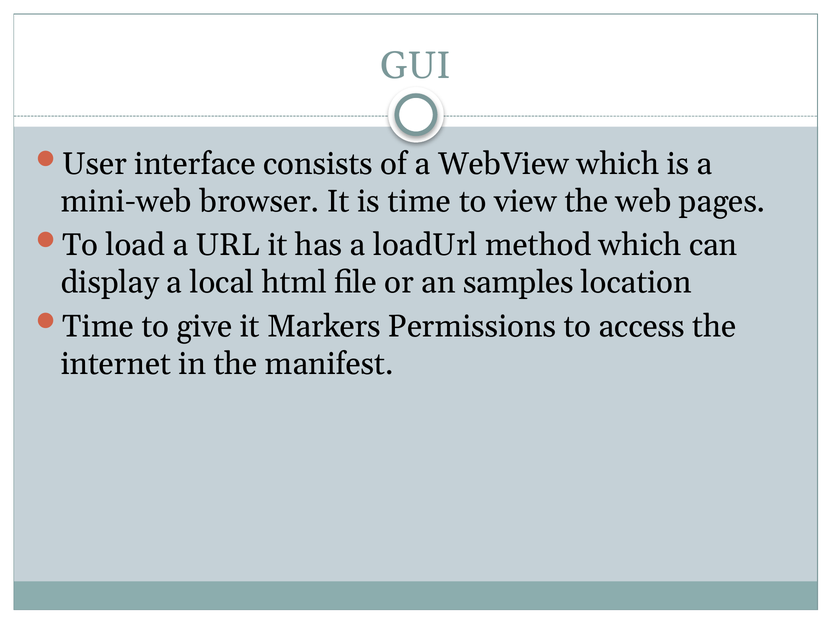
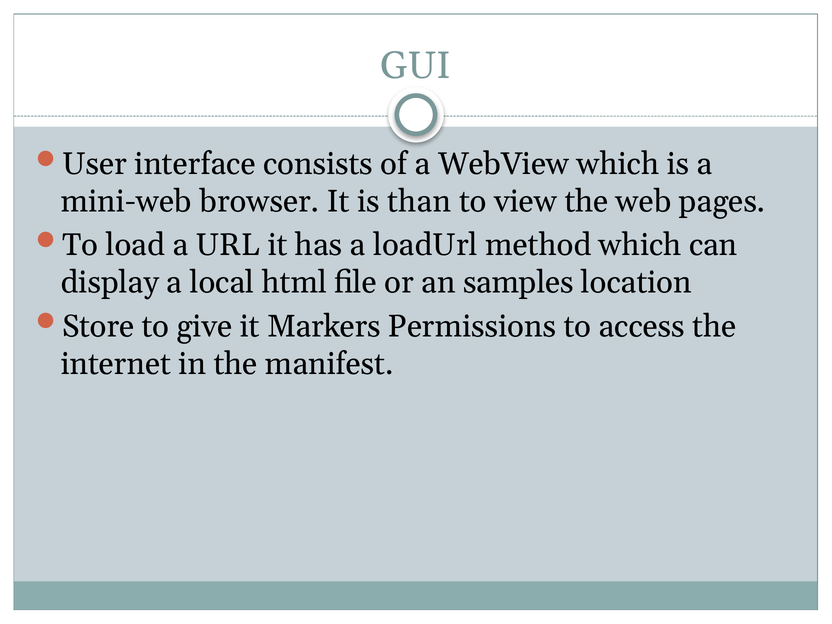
is time: time -> than (419, 201)
Time: Time -> Store (98, 326)
